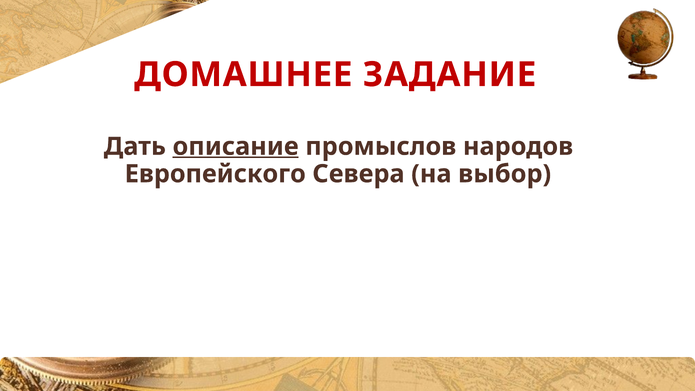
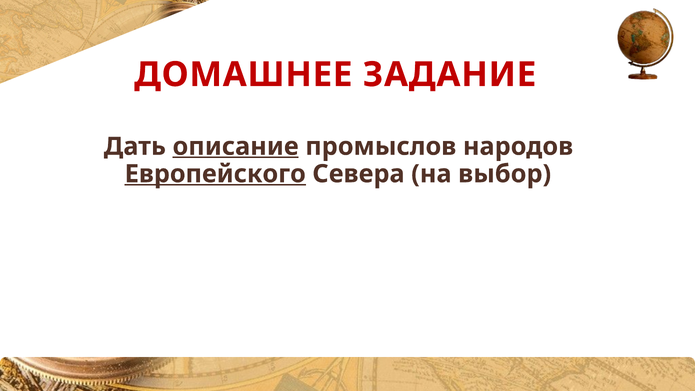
Европейского underline: none -> present (215, 174)
